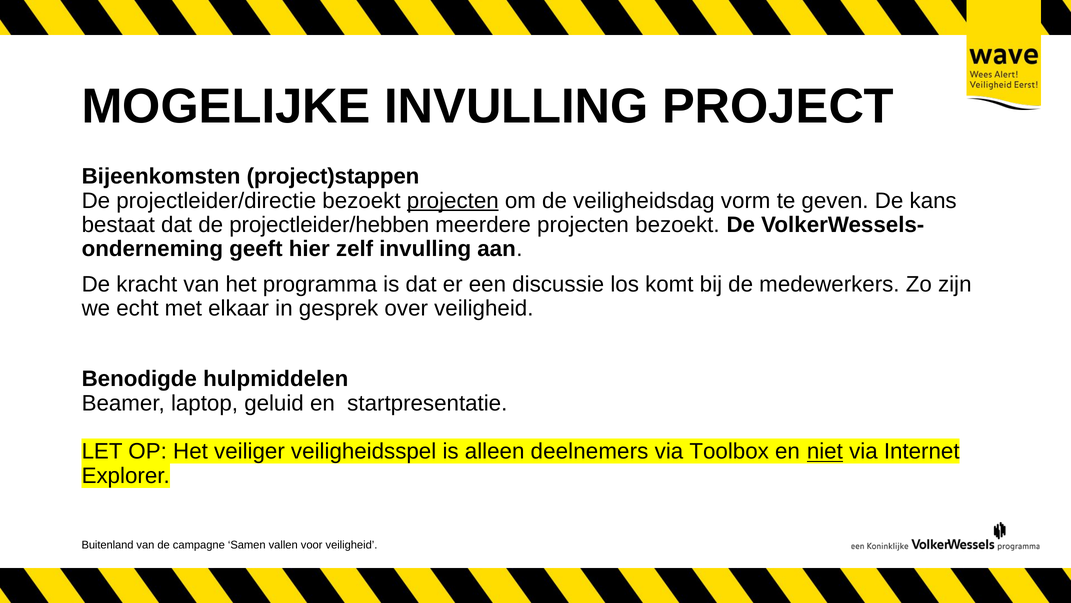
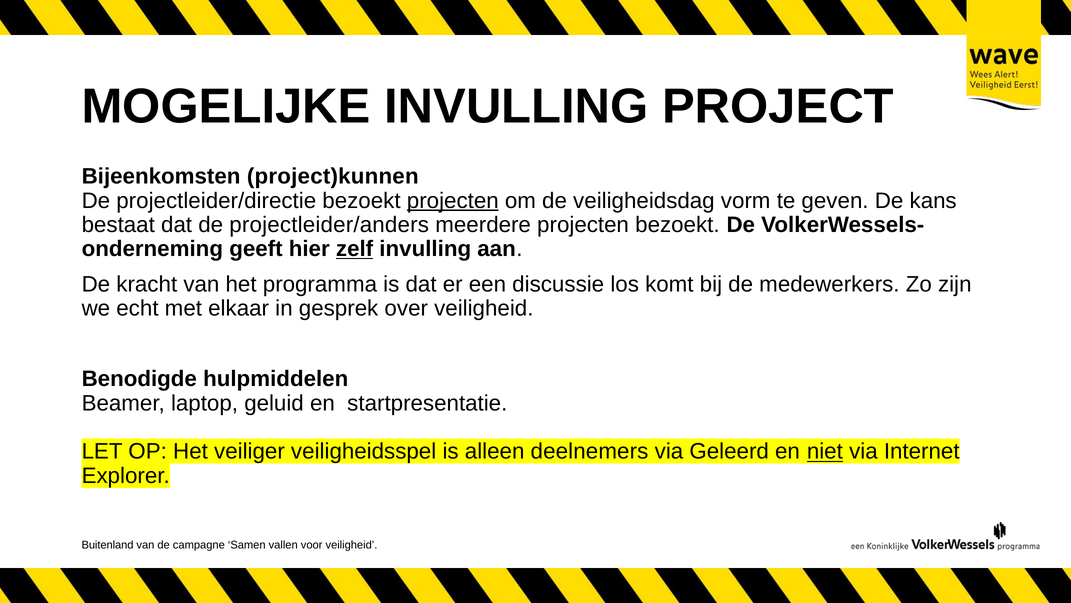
project)stappen: project)stappen -> project)kunnen (333, 176)
projectleider/hebben: projectleider/hebben -> projectleider/anders (329, 225)
zelf underline: none -> present (355, 249)
Toolbox: Toolbox -> Geleerd (729, 451)
